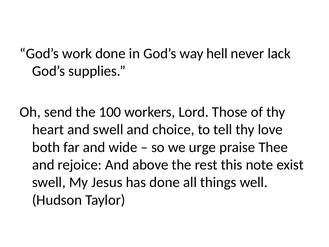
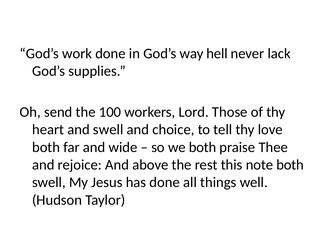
we urge: urge -> both (203, 147)
note exist: exist -> both (290, 165)
